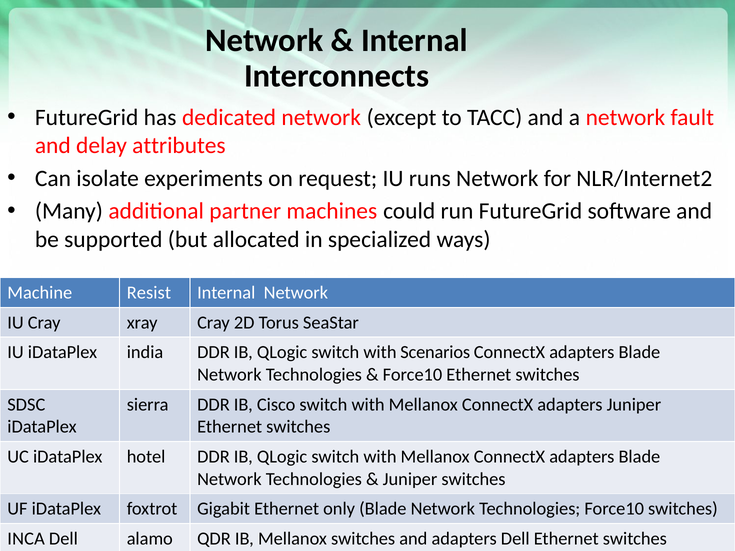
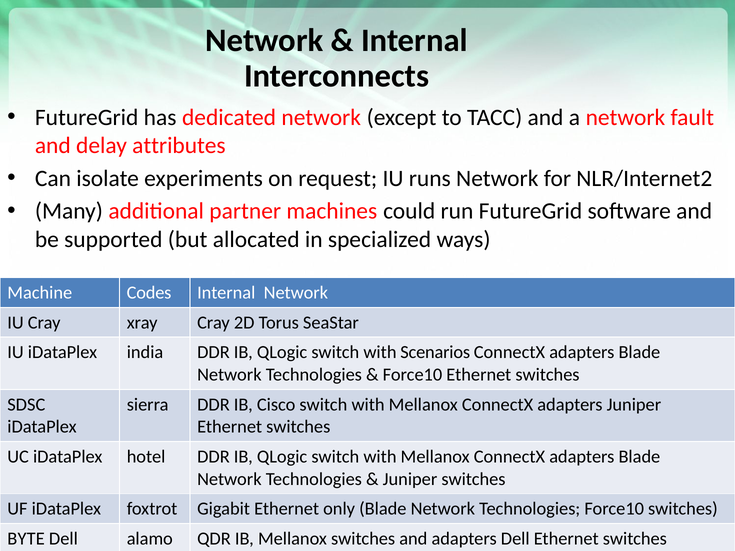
Resist: Resist -> Codes (149, 293)
INCA: INCA -> BYTE (26, 539)
